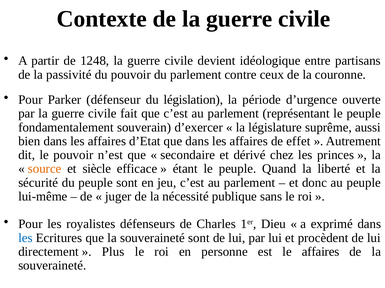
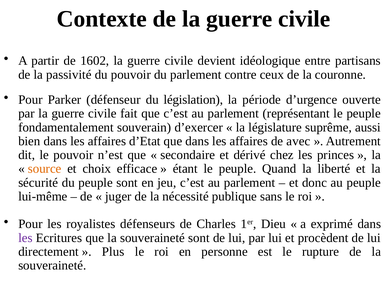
1248: 1248 -> 1602 (95, 61)
effet: effet -> avec (298, 141)
siècle: siècle -> choix (97, 169)
les colour: blue -> purple (25, 238)
le affaires: affaires -> rupture (321, 252)
